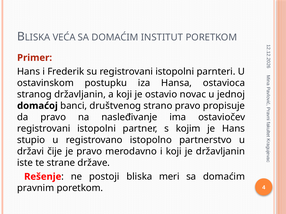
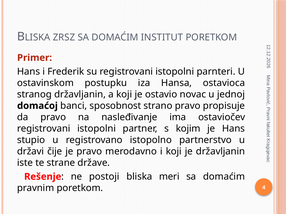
VEĆA: VEĆA -> ZRSZ (64, 37)
društvenog: društvenog -> sposobnost (115, 106)
